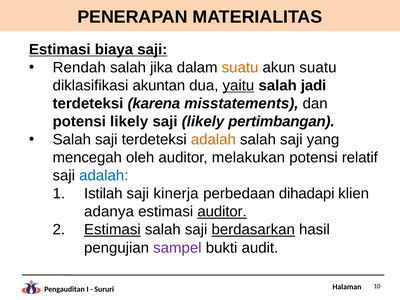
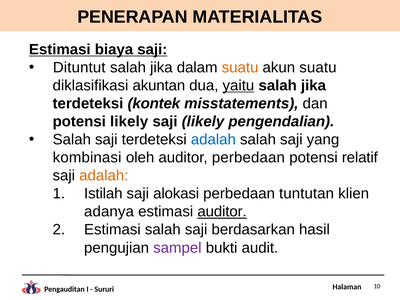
Rendah: Rendah -> Dituntut (79, 68)
jadi: jadi -> jika (313, 86)
karena: karena -> kontek (154, 104)
pertimbangan: pertimbangan -> pengendalian (281, 122)
adalah colour: orange -> blue (213, 140)
mencegah: mencegah -> kombinasi (87, 158)
auditor melakukan: melakukan -> perbedaan (248, 158)
adalah colour: blue -> orange (104, 176)
kinerja: kinerja -> alokasi (176, 194)
dihadapi: dihadapi -> tuntutan (307, 194)
Estimasi underline: present -> none (112, 230)
berdasarkan underline: present -> none (253, 230)
